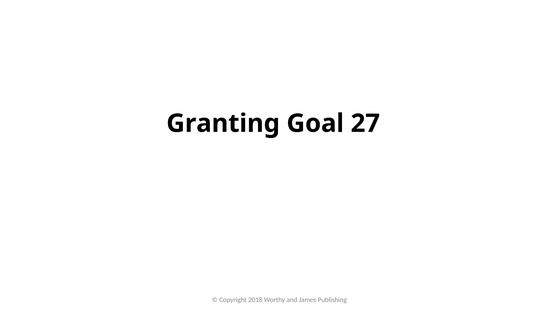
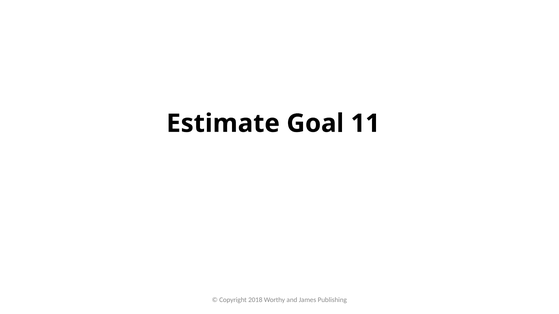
Granting: Granting -> Estimate (223, 124)
27: 27 -> 11 (365, 124)
